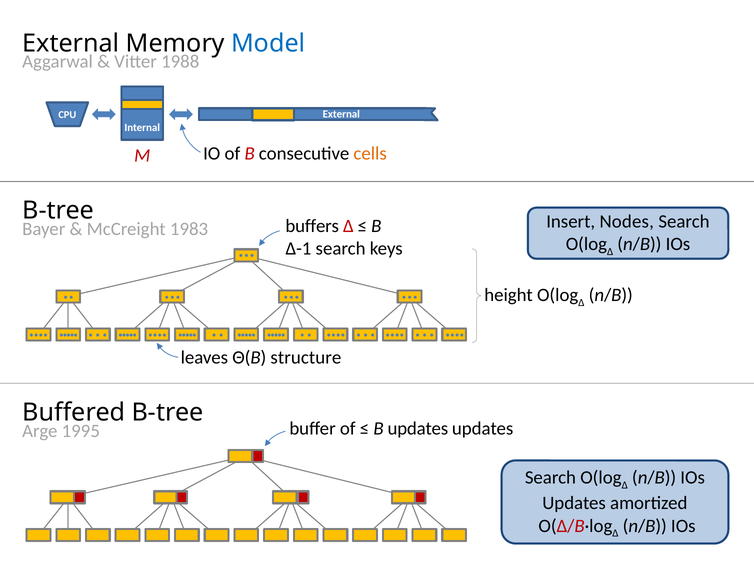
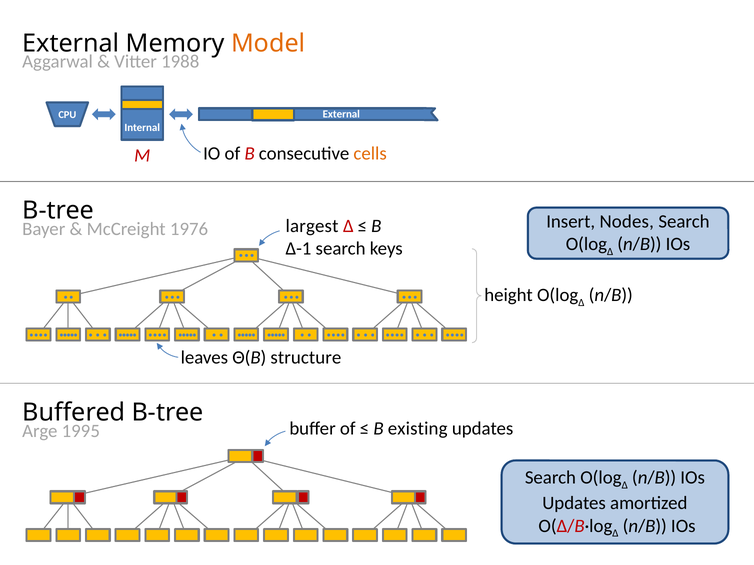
Model colour: blue -> orange (268, 43)
buffers: buffers -> largest (312, 226)
1983: 1983 -> 1976 (189, 229)
B updates: updates -> existing (418, 429)
